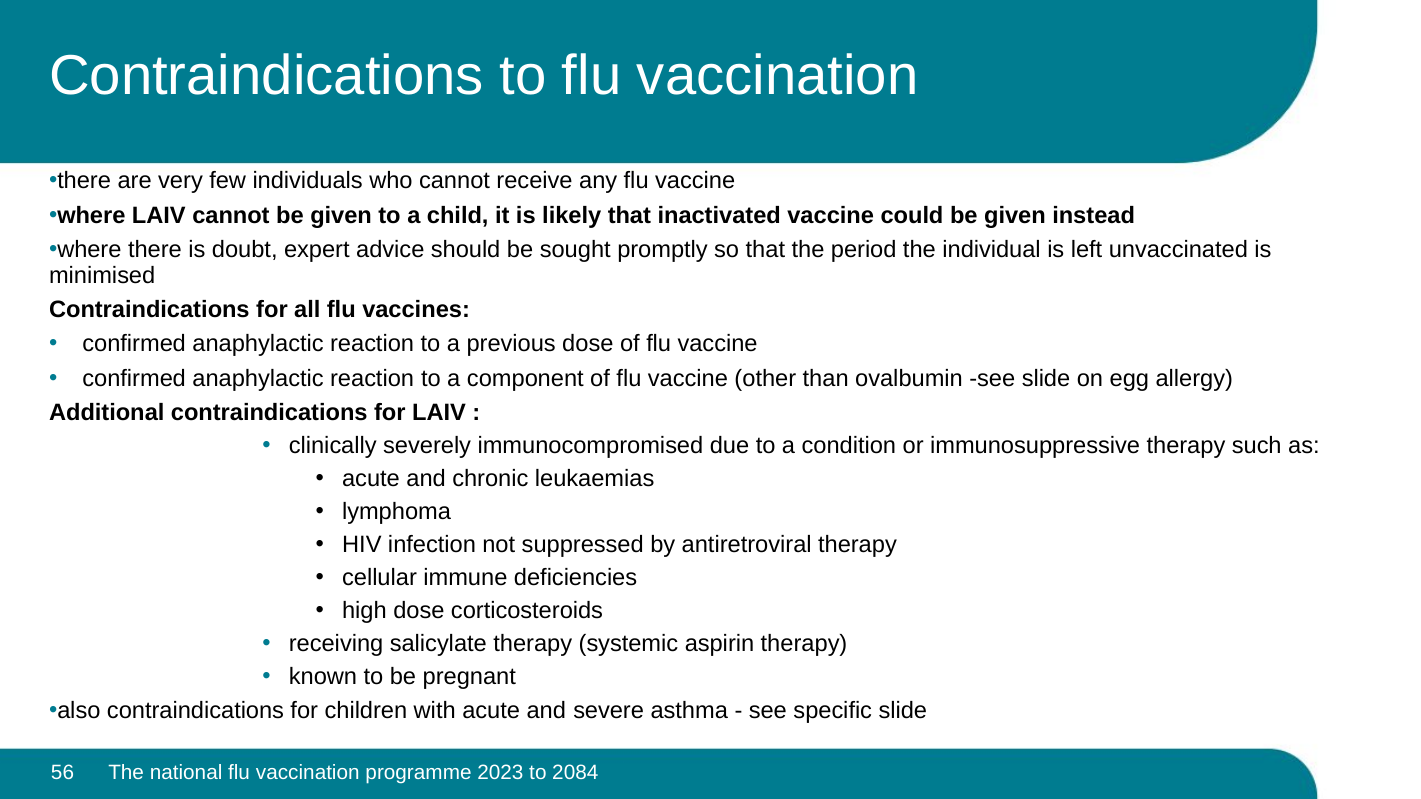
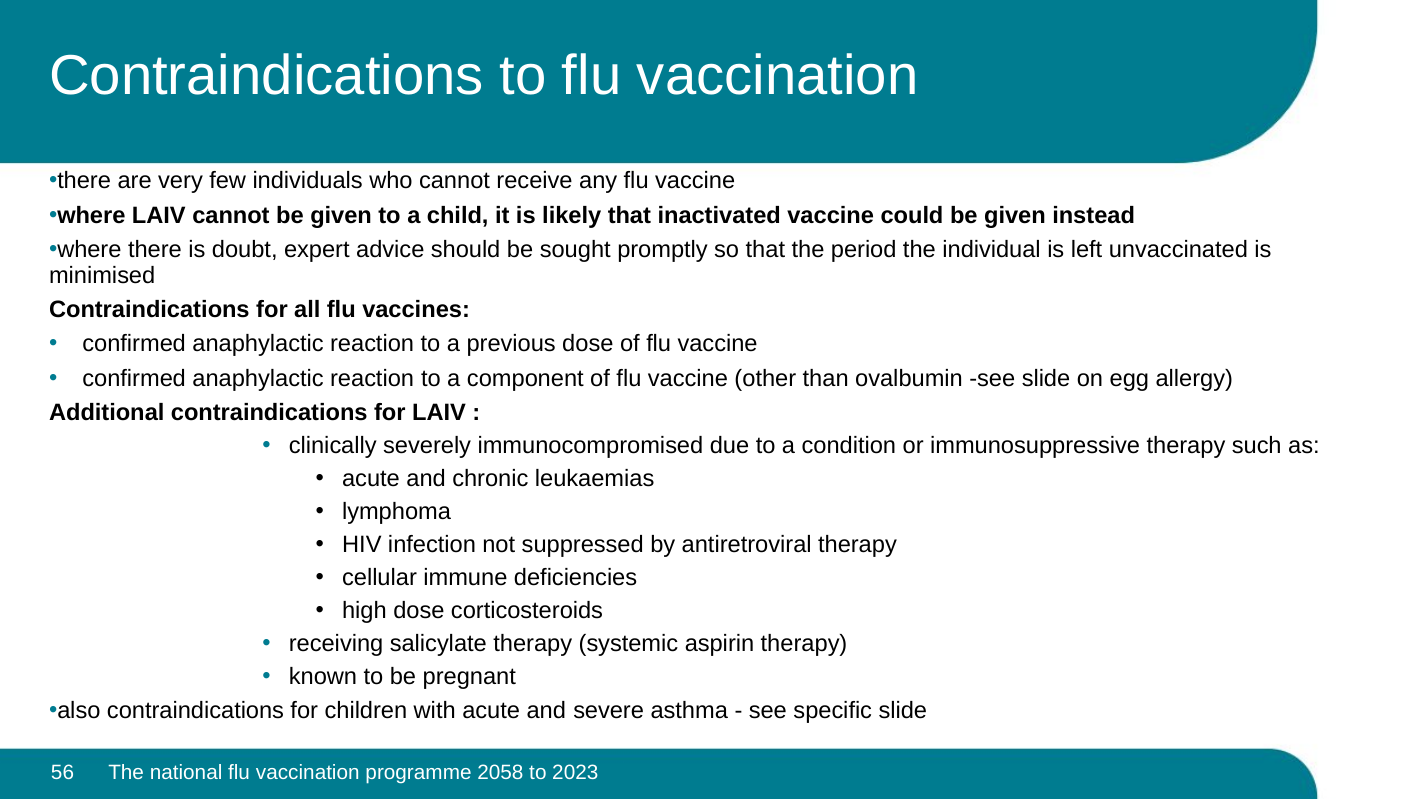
2023: 2023 -> 2058 (500, 773)
2084: 2084 -> 2023 (575, 773)
